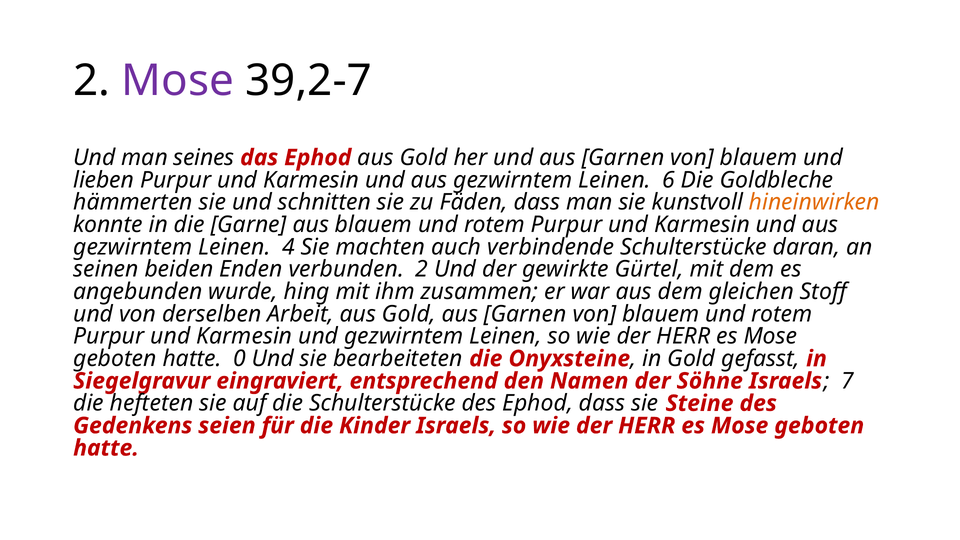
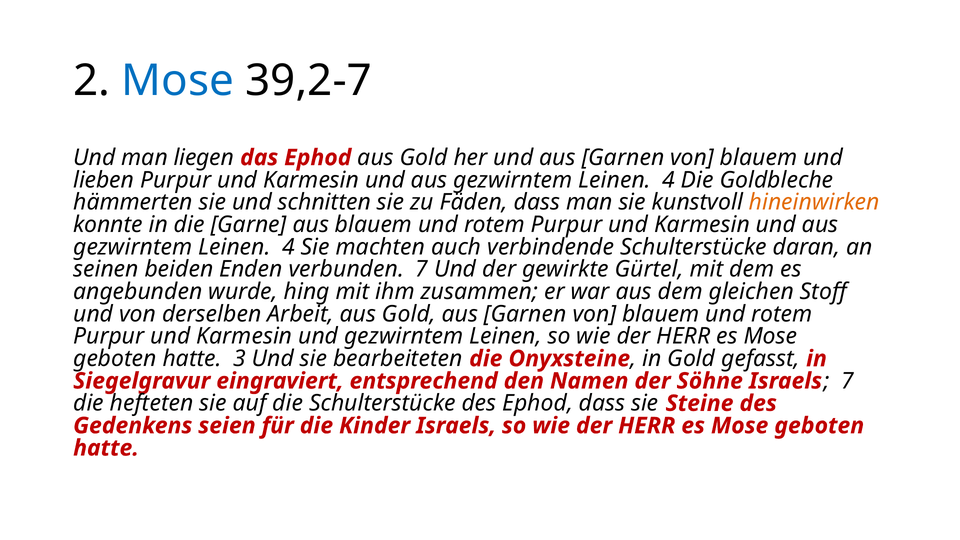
Mose colour: purple -> blue (178, 81)
seines: seines -> liegen (204, 158)
6: 6 -> 4 (669, 180)
verbunden 2: 2 -> 7 (422, 269)
0: 0 -> 3 (239, 359)
